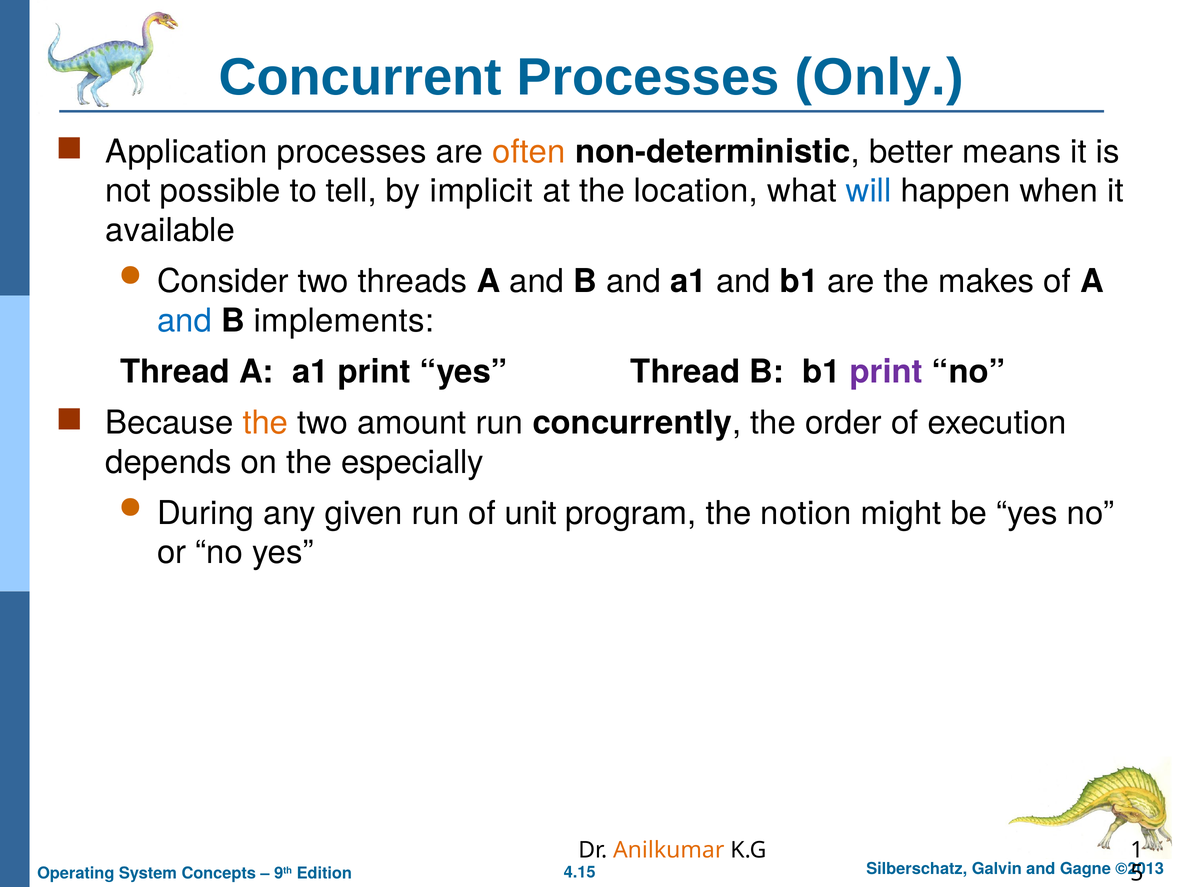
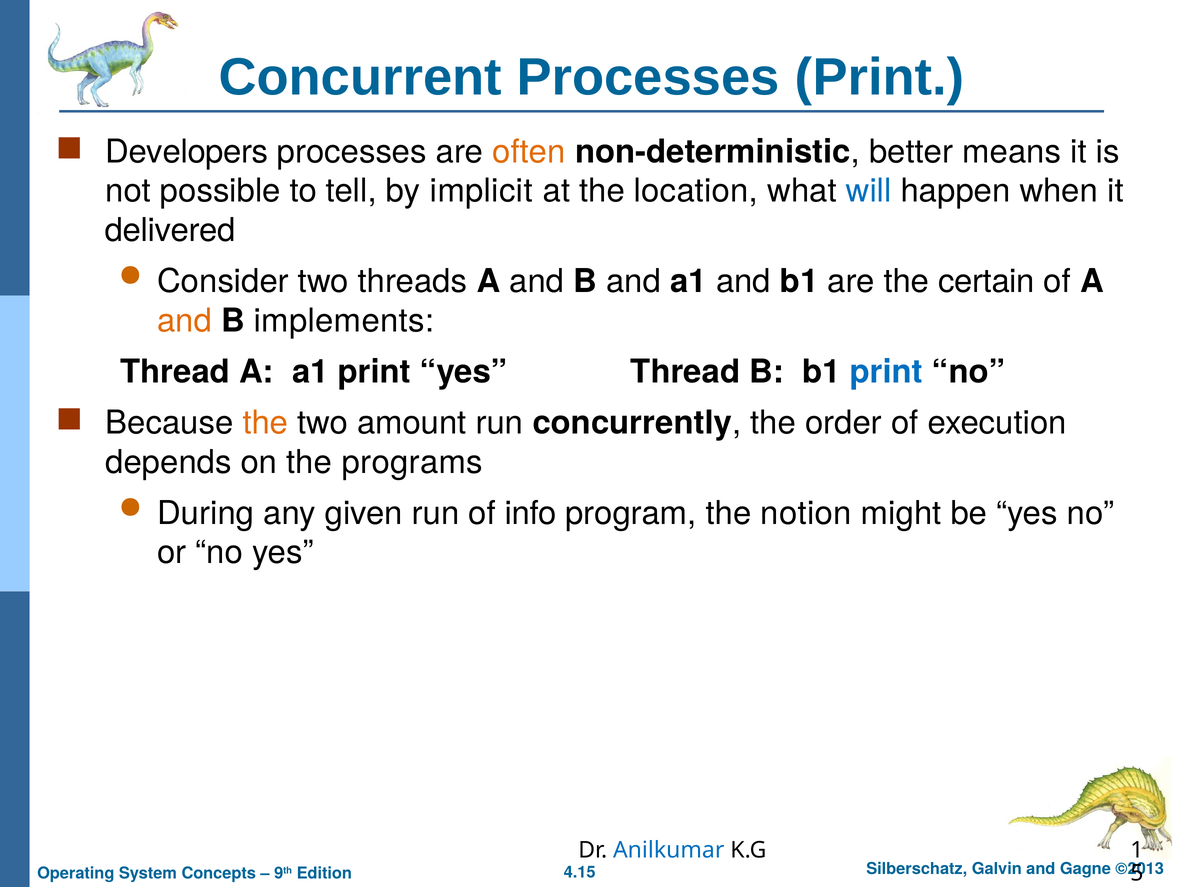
Processes Only: Only -> Print (880, 77)
Application: Application -> Developers (187, 152)
available: available -> delivered (170, 231)
makes: makes -> certain (986, 282)
and colour: blue -> orange (185, 321)
print colour: purple -> blue (886, 372)
especially: especially -> programs (412, 462)
unit: unit -> info (531, 513)
Anilkumar colour: orange -> blue (669, 850)
